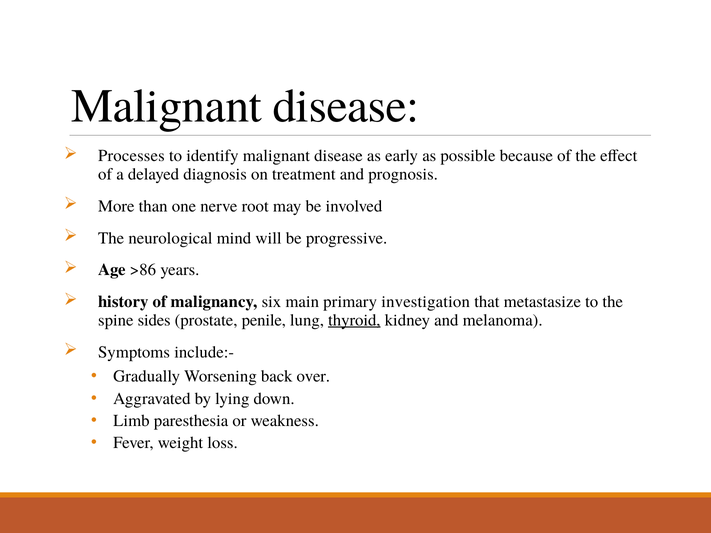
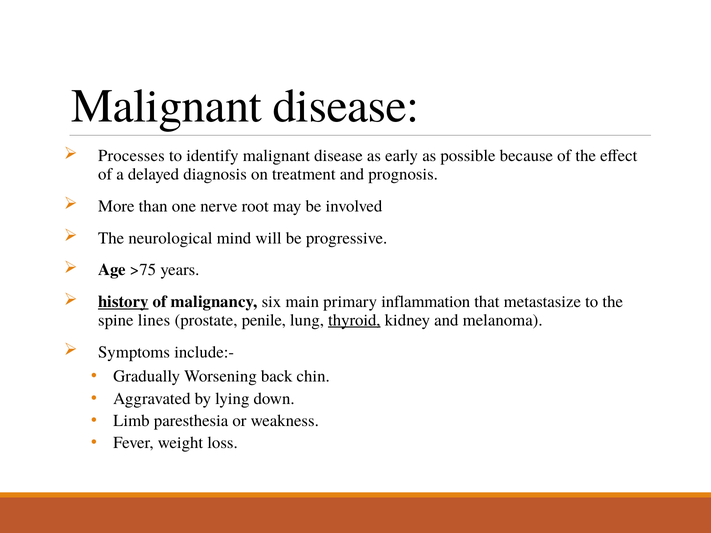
>86: >86 -> >75 (143, 270)
history underline: none -> present (123, 302)
investigation: investigation -> inflammation (426, 302)
sides: sides -> lines (154, 320)
over: over -> chin (313, 377)
